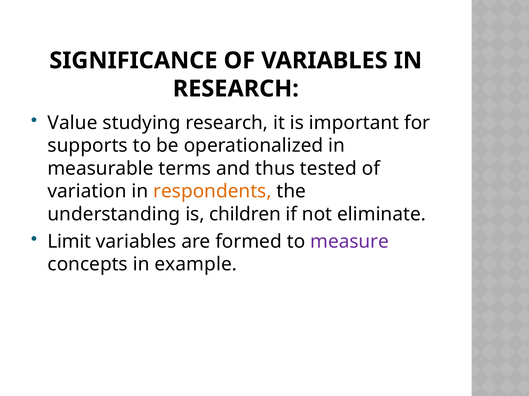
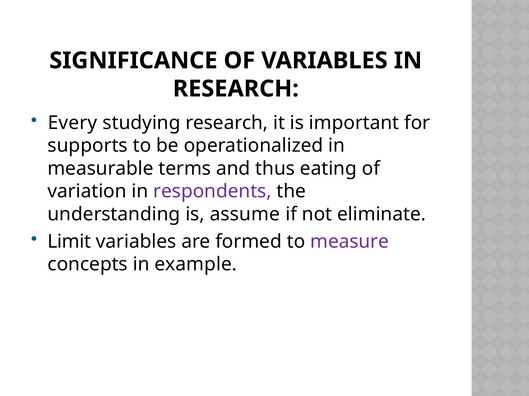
Value: Value -> Every (73, 123)
tested: tested -> eating (328, 169)
respondents colour: orange -> purple (212, 192)
children: children -> assume (245, 215)
